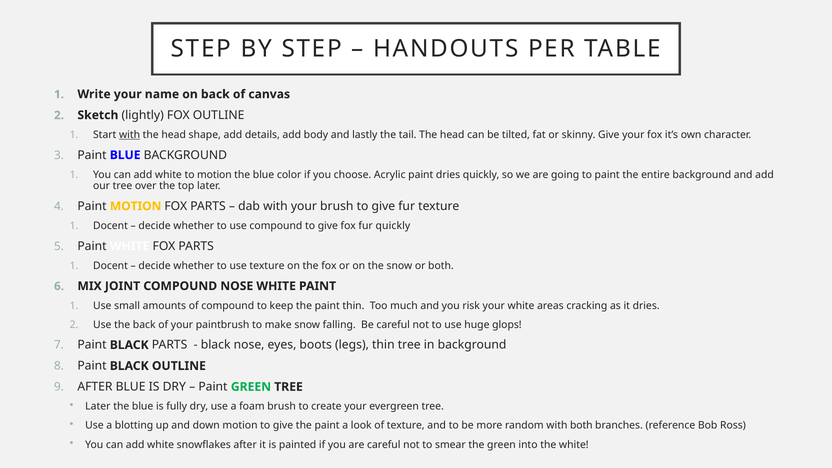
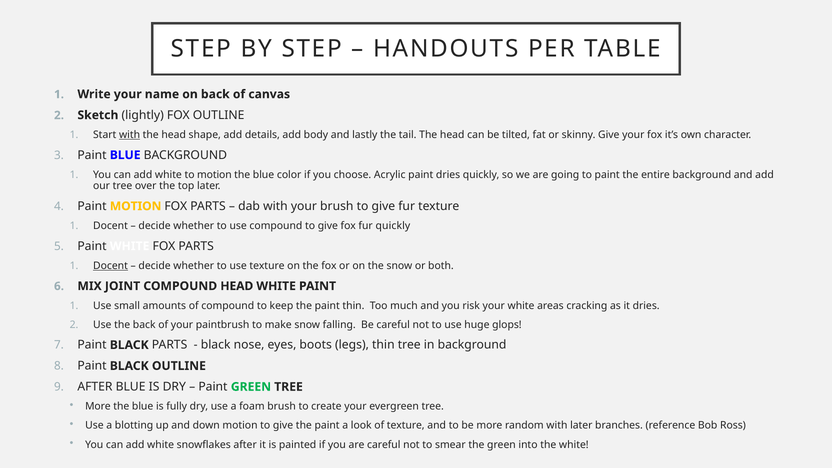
Docent underline: none -> present (110, 266)
COMPOUND NOSE: NOSE -> HEAD (237, 286)
Later: Later -> More (98, 407)
with both: both -> later (581, 426)
